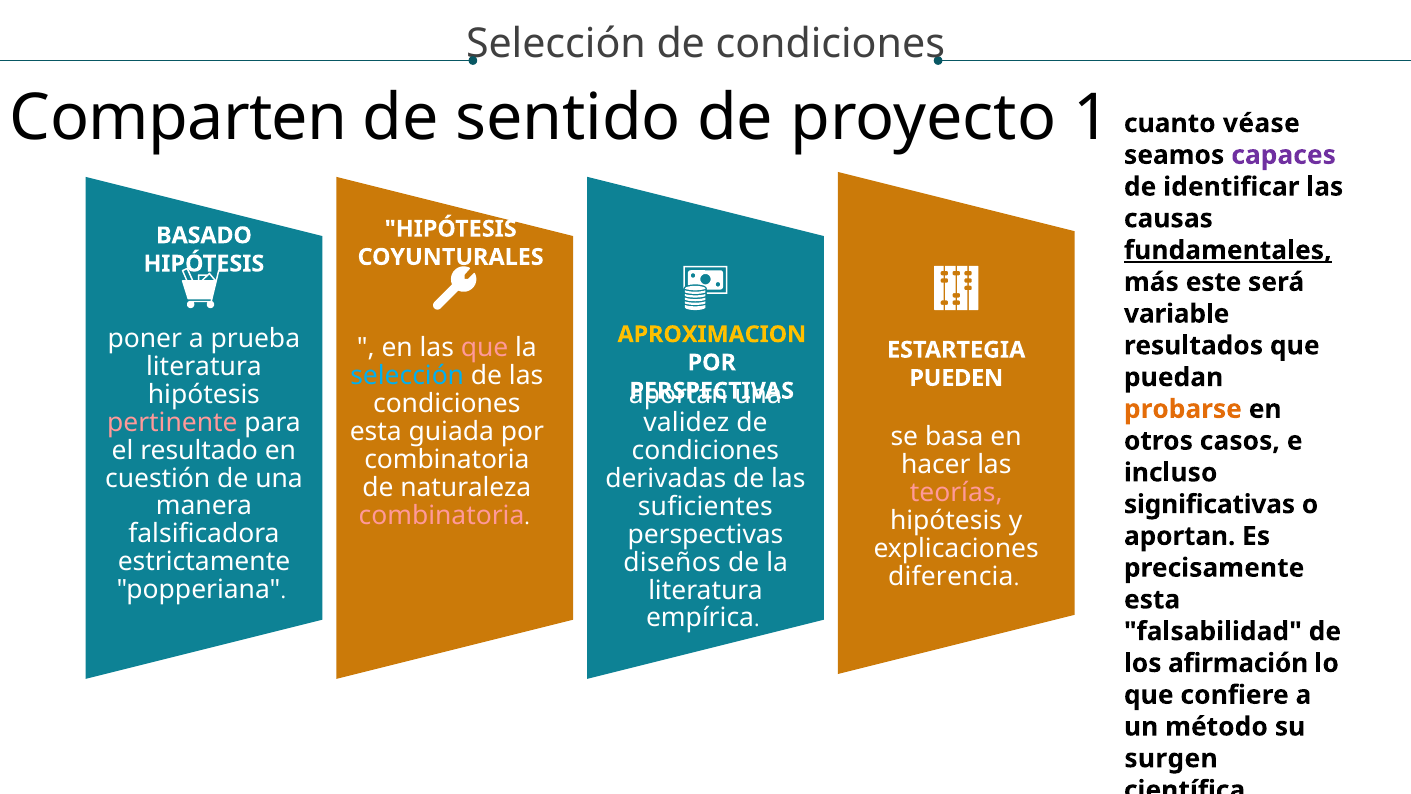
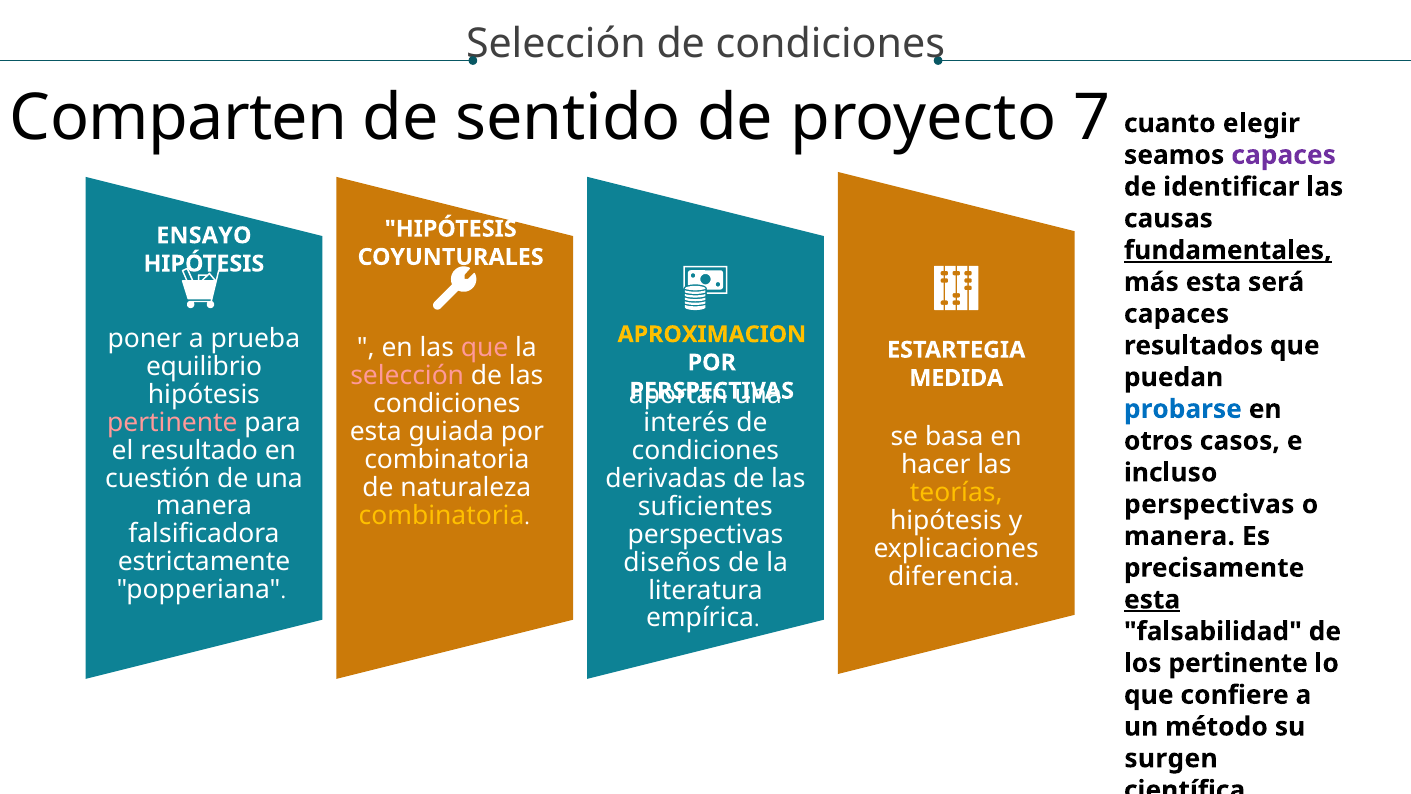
1: 1 -> 7 (1092, 119)
véase: véase -> elegir (1261, 123)
BASADO: BASADO -> ENSAYO (204, 235)
más este: este -> esta (1214, 282)
variable: variable -> capaces (1177, 314)
literatura: literatura -> equilibrio (204, 366)
selección colour: light blue -> pink (407, 376)
PUEDEN: PUEDEN -> MEDIDA (956, 378)
probarse colour: orange -> blue (1183, 409)
validez: validez -> interés (686, 423)
teorías colour: pink -> yellow (956, 493)
significativas: significativas -> perspectivas (1209, 504)
combinatoria colour: pink -> yellow (441, 515)
aportan: aportan -> manera (1179, 536)
esta underline: none -> present (1152, 600)
los afirmación: afirmación -> pertinente (1238, 663)
